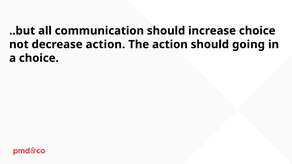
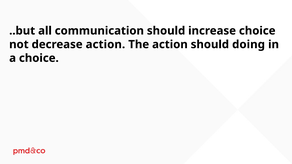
going: going -> doing (249, 44)
